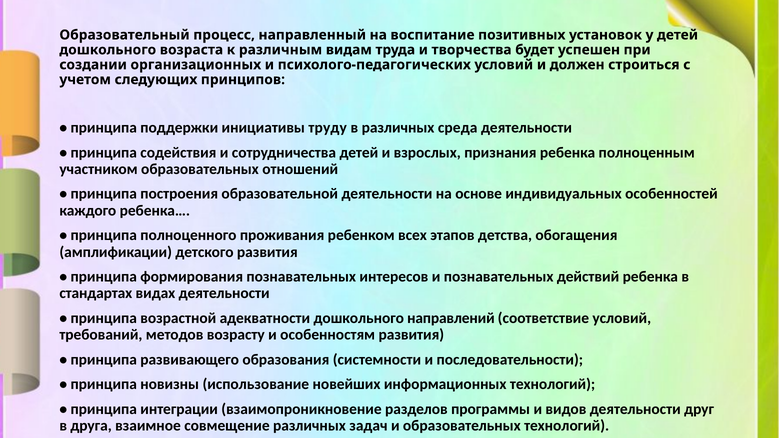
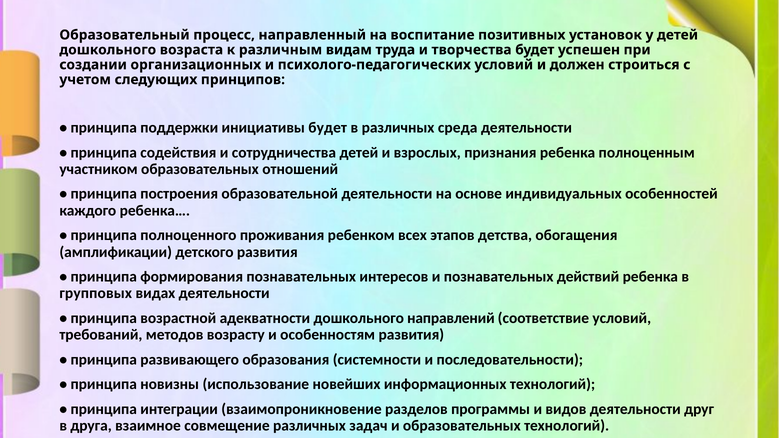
инициативы труду: труду -> будет (328, 128)
стандартах: стандартах -> групповых (96, 293)
